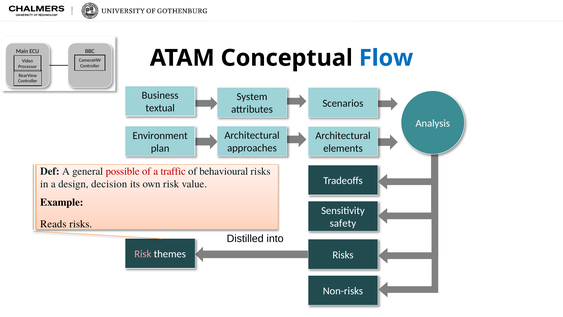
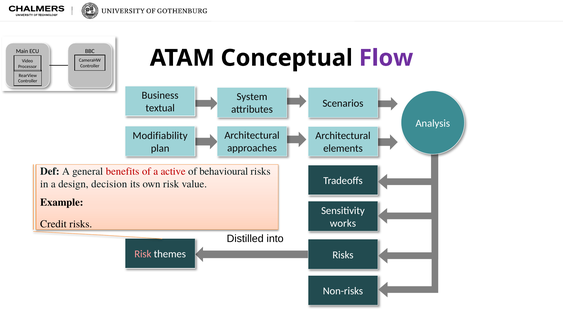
Flow colour: blue -> purple (386, 58)
Environment: Environment -> Modifiability (160, 136)
possible: possible -> benefits (123, 171)
traffic: traffic -> active (173, 171)
safety: safety -> works (343, 223)
Reads: Reads -> Credit (53, 224)
